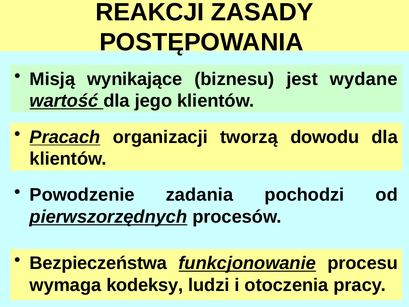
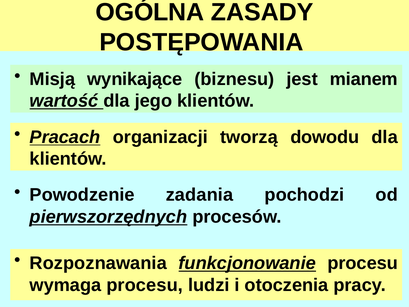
REAKCJI: REAKCJI -> OGÓLNA (150, 12)
wydane: wydane -> mianem (364, 79)
Bezpieczeństwa: Bezpieczeństwa -> Rozpoznawania (98, 263)
wymaga kodeksy: kodeksy -> procesu (145, 285)
